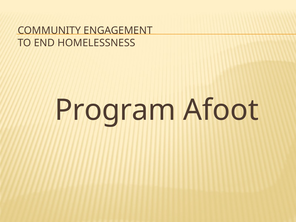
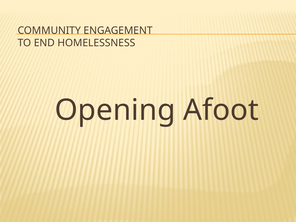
Program: Program -> Opening (115, 110)
